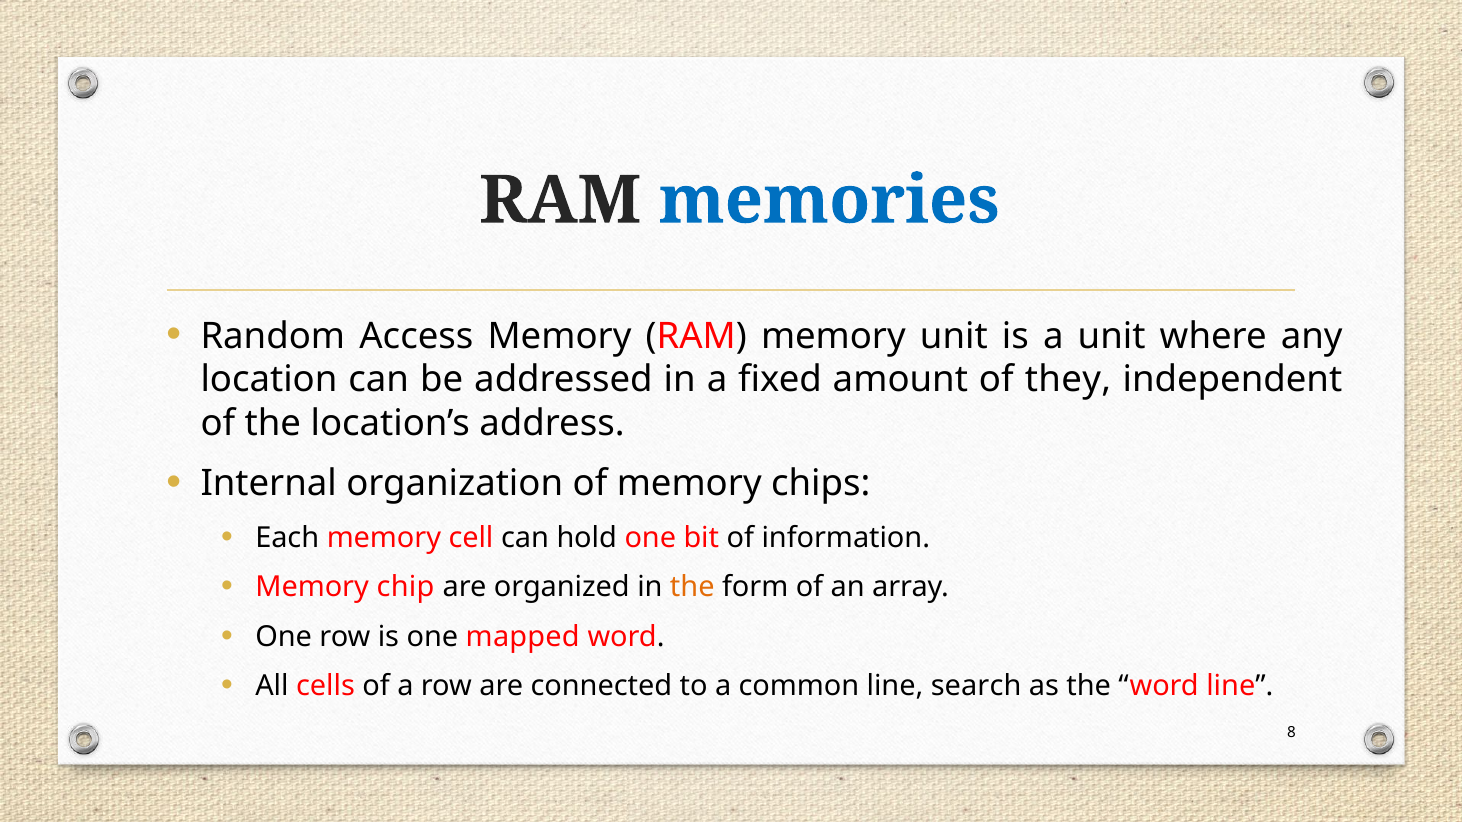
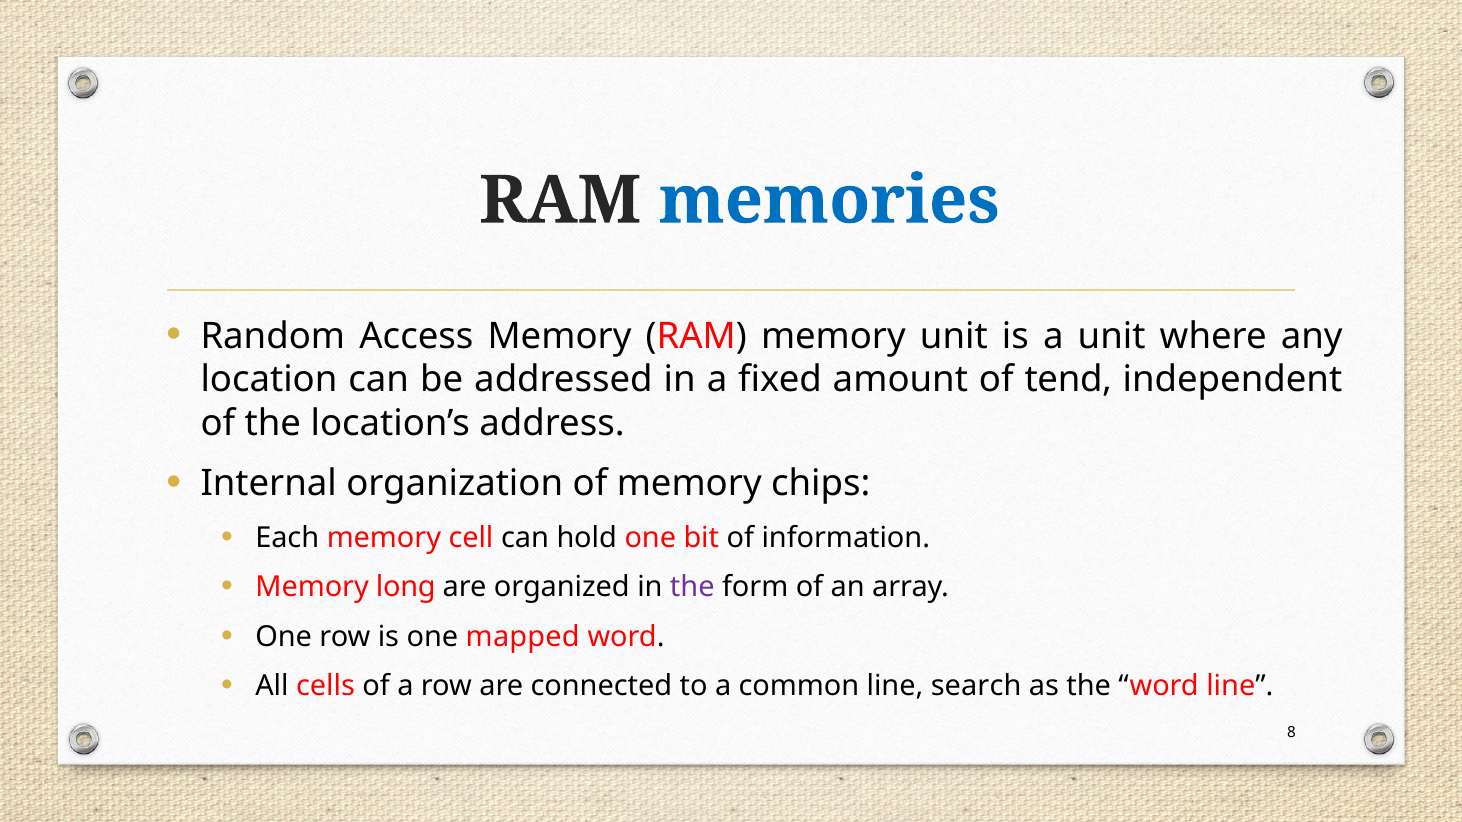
they: they -> tend (1068, 380)
chip: chip -> long (406, 587)
the colour: orange -> purple (692, 587)
